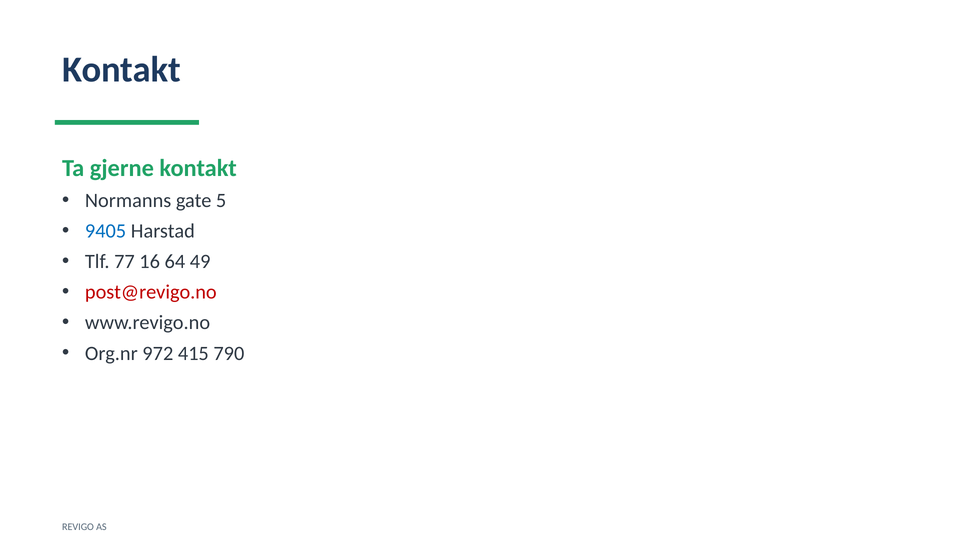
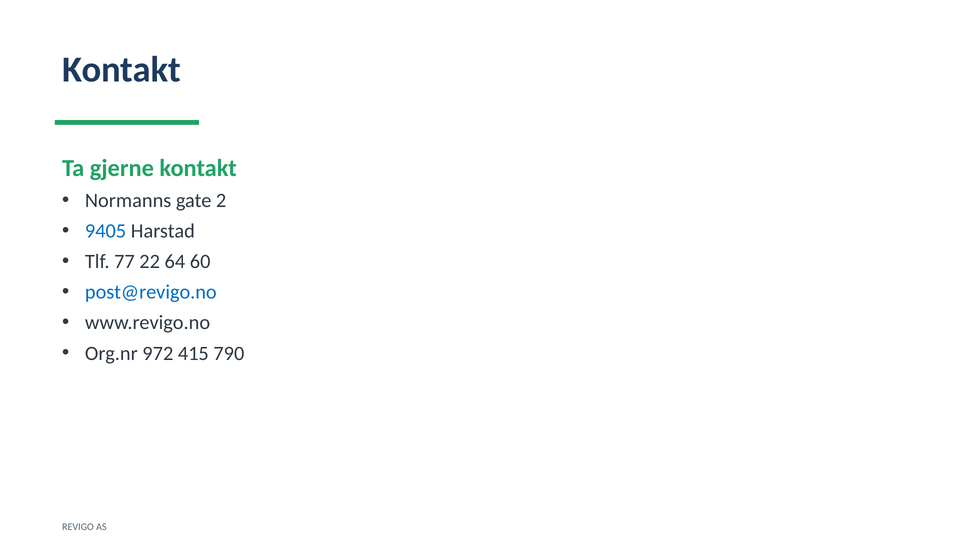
5: 5 -> 2 (221, 201)
16: 16 -> 22 (150, 262)
49: 49 -> 60 (200, 262)
post@revigo.no colour: red -> blue (151, 292)
